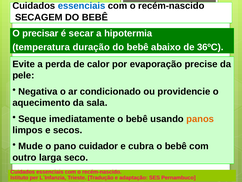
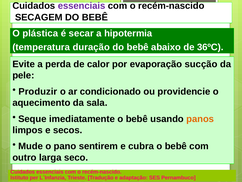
essenciais colour: blue -> purple (82, 6)
precisar: precisar -> plástica (40, 33)
precise: precise -> sucção (201, 64)
Negativa: Negativa -> Produzir (38, 91)
cuidador: cuidador -> sentirem (98, 146)
